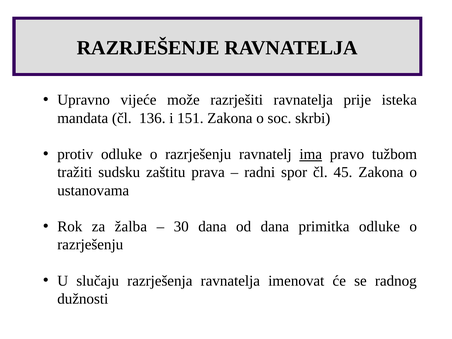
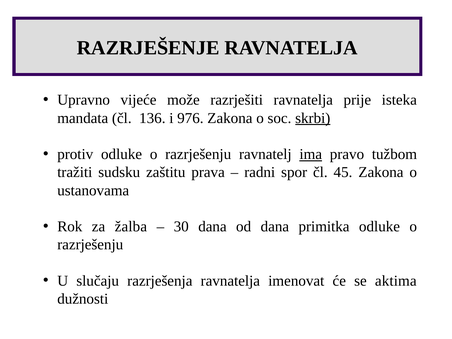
151: 151 -> 976 (190, 118)
skrbi underline: none -> present (313, 118)
radnog: radnog -> aktima (396, 281)
